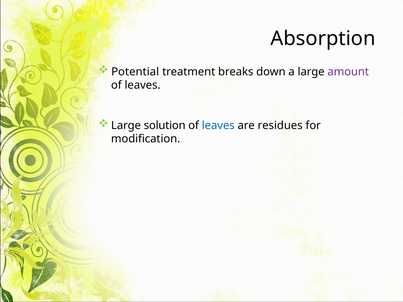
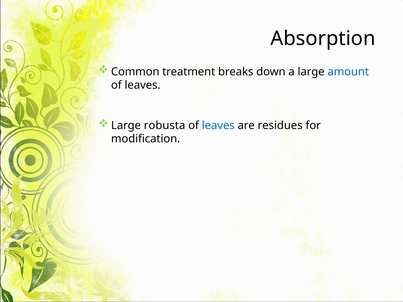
Potential: Potential -> Common (135, 72)
amount colour: purple -> blue (348, 72)
solution: solution -> robusta (165, 126)
